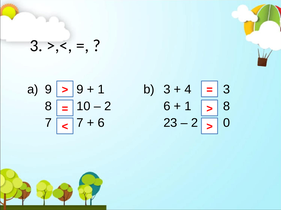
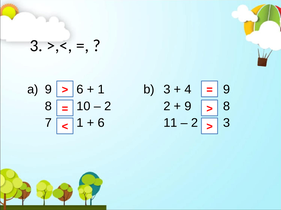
9 9: 9 -> 6 (80, 90)
4 3: 3 -> 9 (227, 90)
2 6: 6 -> 2 (167, 106)
1: 1 -> 9 (188, 106)
7 7: 7 -> 1 (80, 123)
23: 23 -> 11 (170, 123)
2 0: 0 -> 3 (227, 123)
